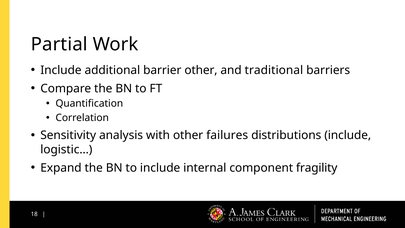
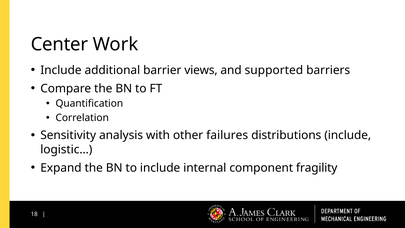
Partial: Partial -> Center (59, 44)
barrier other: other -> views (201, 70)
traditional: traditional -> supported (274, 70)
